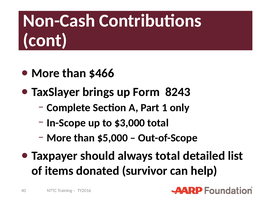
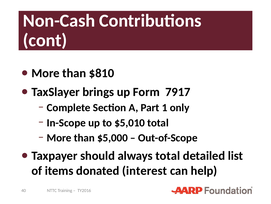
$466: $466 -> $810 (101, 73)
8243: 8243 -> 7917 (178, 92)
$3,000: $3,000 -> $5,010 (130, 122)
survivor: survivor -> interest (145, 170)
